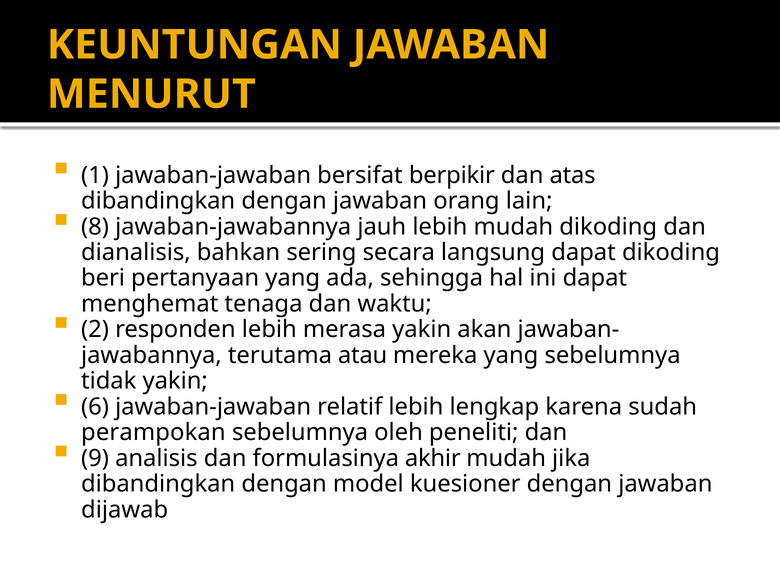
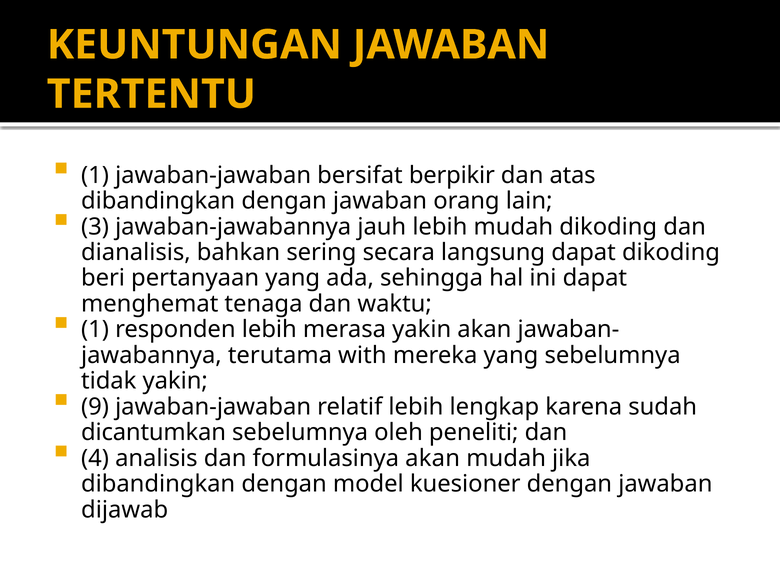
MENURUT: MENURUT -> TERTENTU (151, 94)
8: 8 -> 3 (95, 227)
2: 2 -> 1 (95, 330)
atau: atau -> with (362, 355)
6: 6 -> 9 (95, 407)
perampokan: perampokan -> dicantumkan (154, 433)
9: 9 -> 4 (95, 458)
formulasinya akhir: akhir -> akan (433, 458)
